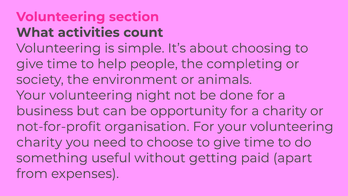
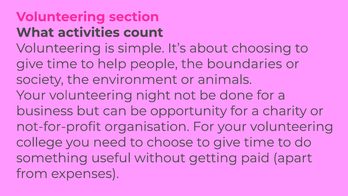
completing: completing -> boundaries (244, 64)
charity: charity -> college (39, 142)
